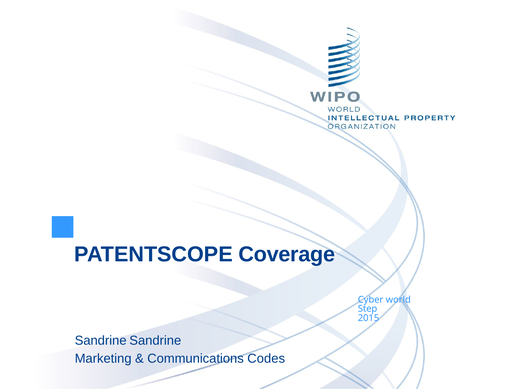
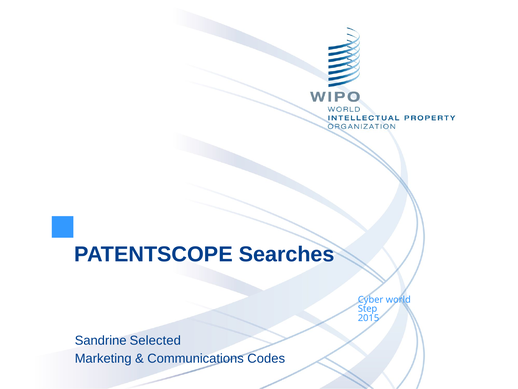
Coverage: Coverage -> Searches (287, 254)
Sandrine Sandrine: Sandrine -> Selected (155, 340)
